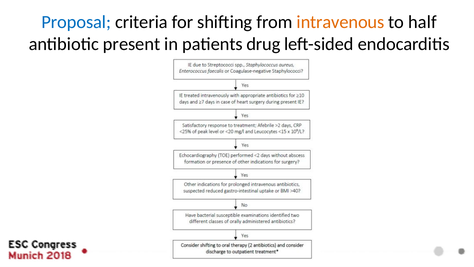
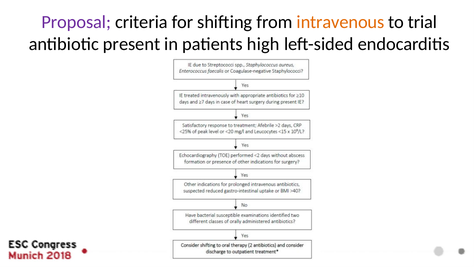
Proposal colour: blue -> purple (76, 22)
half: half -> trial (422, 22)
drug: drug -> high (263, 44)
